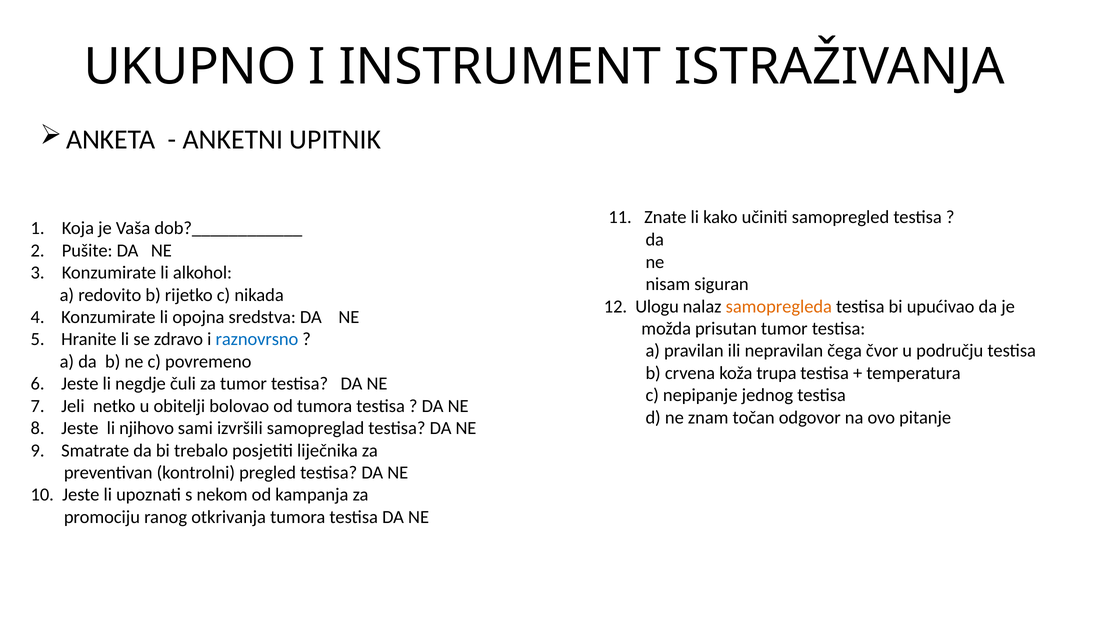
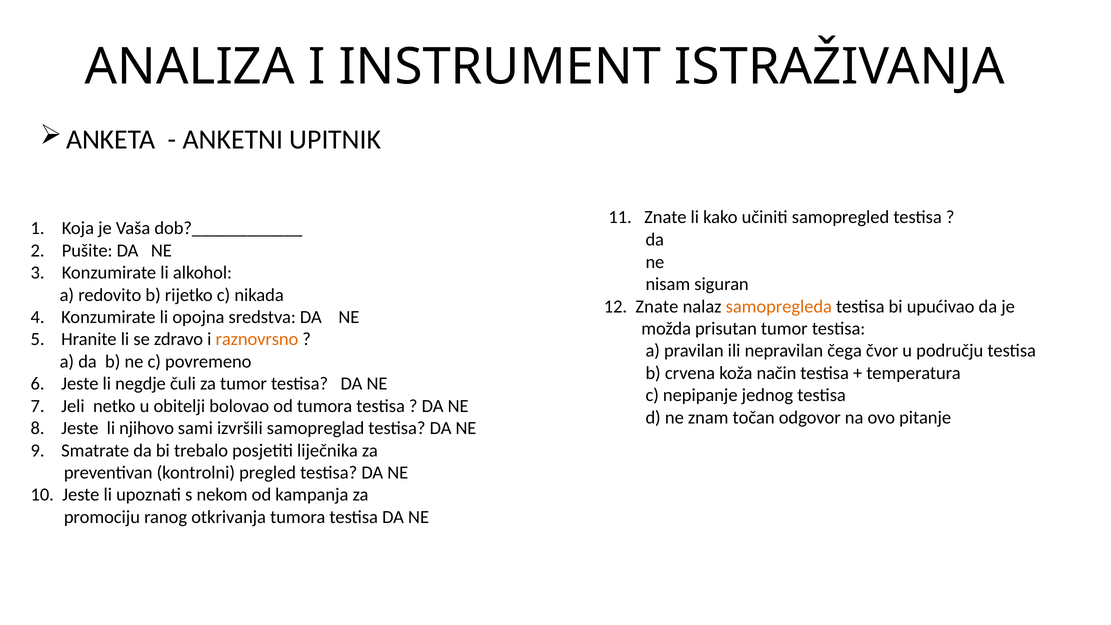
UKUPNO: UKUPNO -> ANALIZA (190, 67)
12 Ulogu: Ulogu -> Znate (657, 306)
raznovrsno colour: blue -> orange (257, 339)
trupa: trupa -> način (776, 373)
